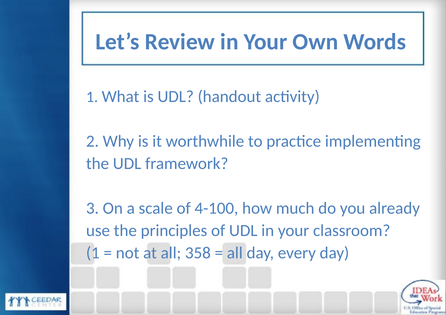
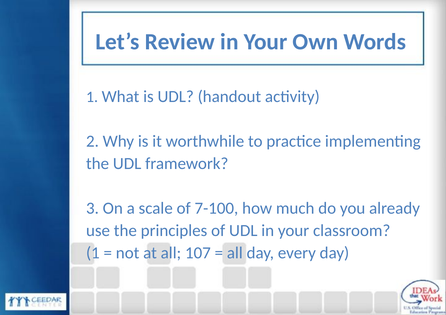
4-100: 4-100 -> 7-100 (216, 209)
358: 358 -> 107 (198, 253)
